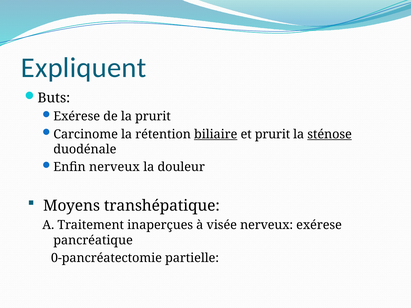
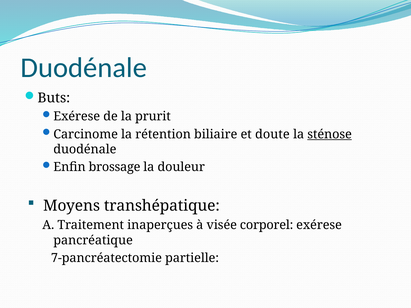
Expliquent: Expliquent -> Duodénale (84, 68)
biliaire underline: present -> none (216, 134)
et prurit: prurit -> doute (272, 134)
Enfin nerveux: nerveux -> brossage (115, 167)
visée nerveux: nerveux -> corporel (267, 225)
0-pancréatectomie: 0-pancréatectomie -> 7-pancréatectomie (106, 258)
